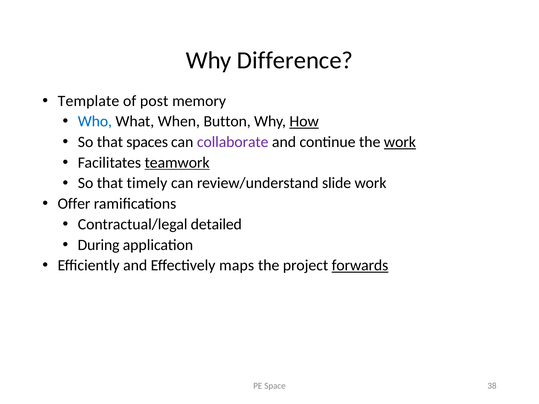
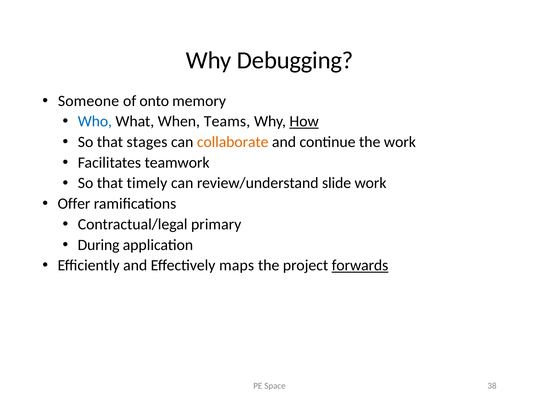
Difference: Difference -> Debugging (295, 60)
Template: Template -> Someone (89, 101)
post: post -> onto (154, 101)
Button: Button -> Teams (227, 121)
spaces: spaces -> stages (147, 142)
collaborate colour: purple -> orange (233, 142)
work underline: present -> none (400, 142)
teamwork underline: present -> none (177, 163)
detailed: detailed -> primary (216, 224)
